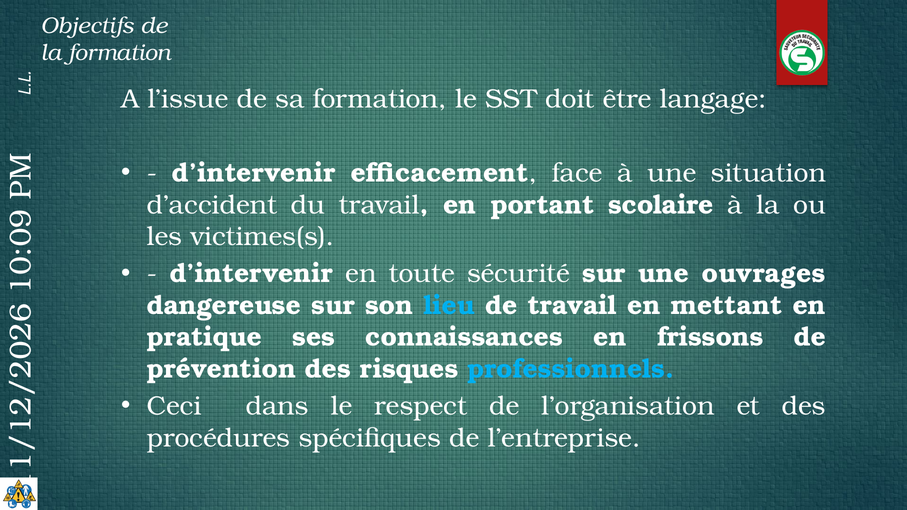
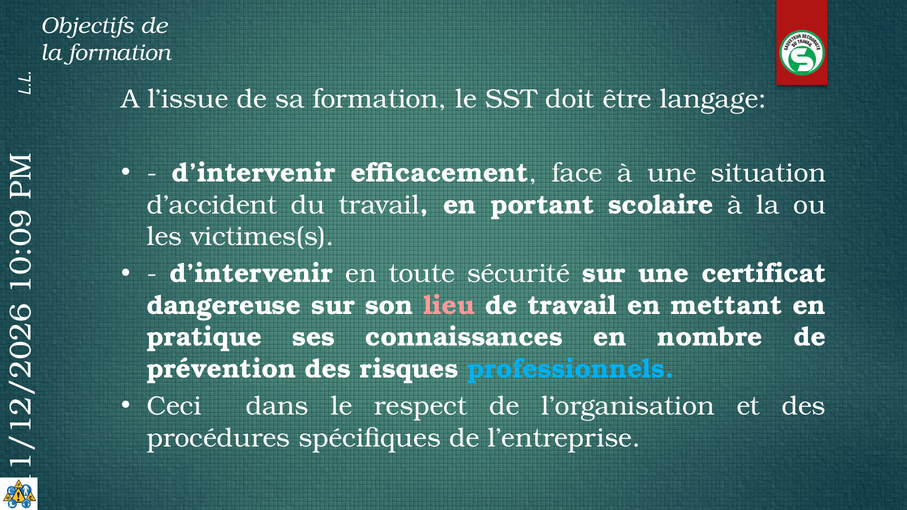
ouvrages: ouvrages -> certificat (764, 274)
lieu colour: light blue -> pink (449, 306)
frissons: frissons -> nombre (710, 337)
